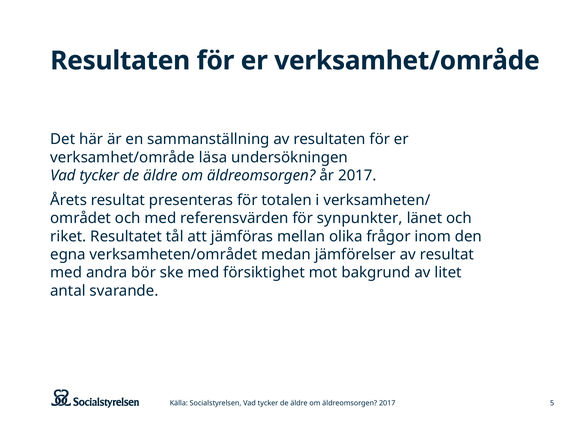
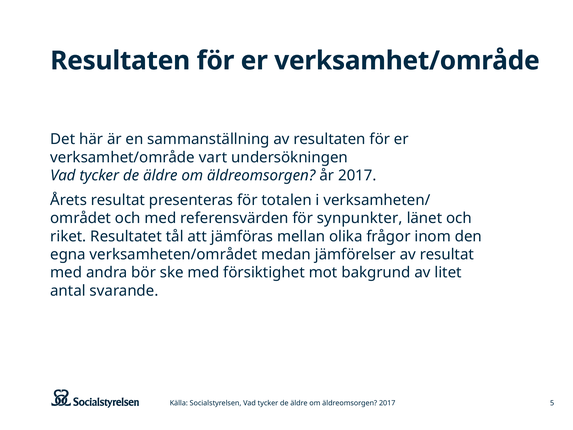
läsa: läsa -> vart (213, 157)
